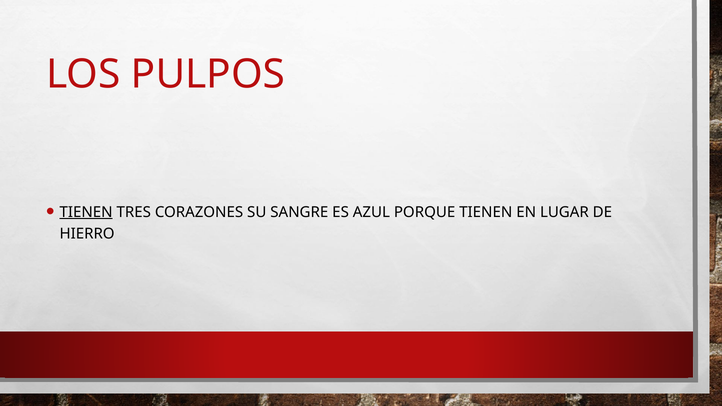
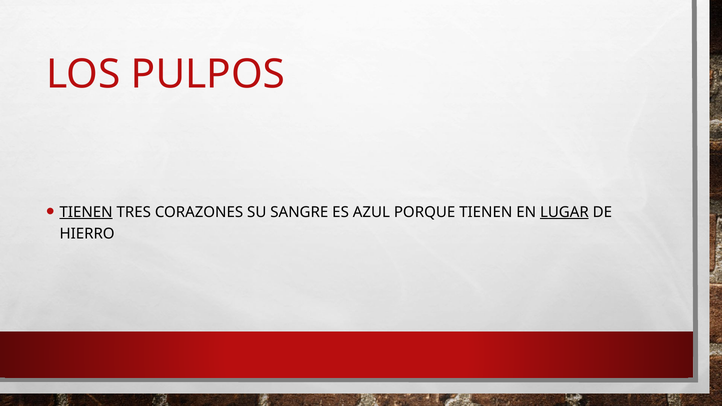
LUGAR underline: none -> present (564, 212)
